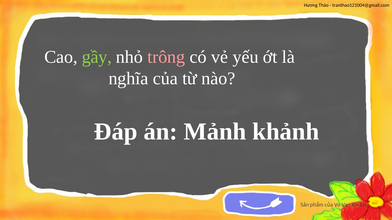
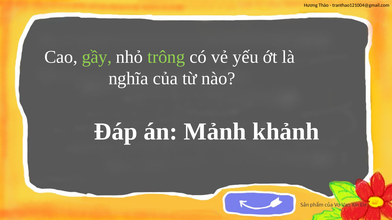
trông colour: pink -> light green (166, 57)
